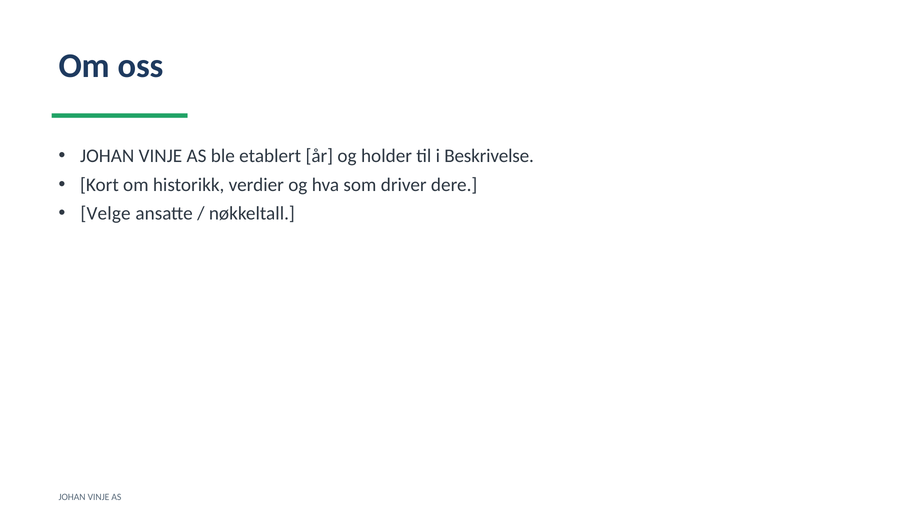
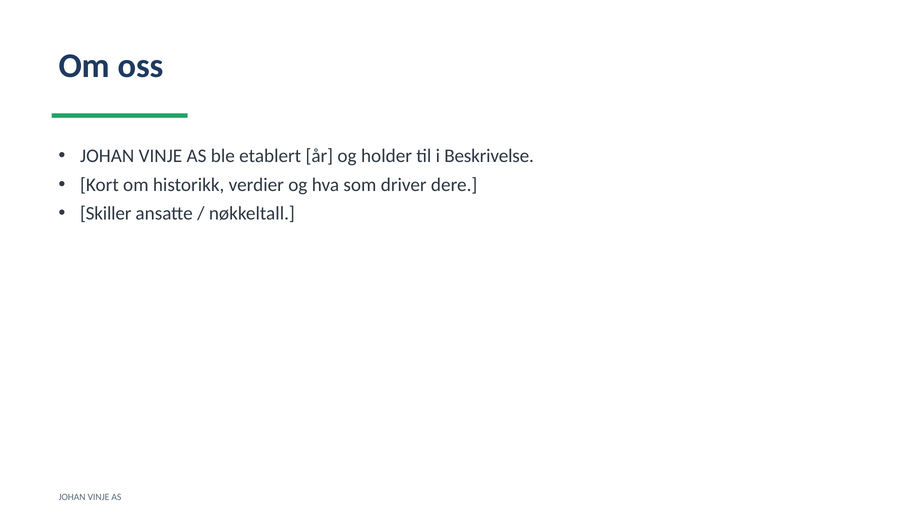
Velge: Velge -> Skiller (106, 213)
